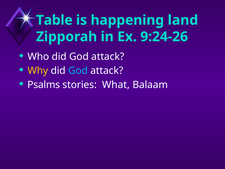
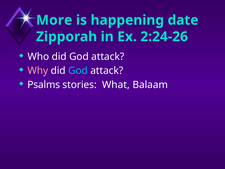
Table: Table -> More (54, 20)
land: land -> date (183, 20)
9:24-26: 9:24-26 -> 2:24-26 (164, 37)
Why colour: yellow -> pink (38, 71)
